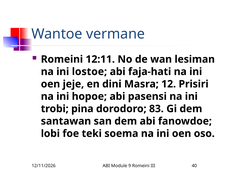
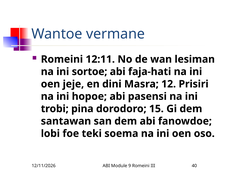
lostoe: lostoe -> sortoe (90, 71)
83: 83 -> 15 (156, 108)
